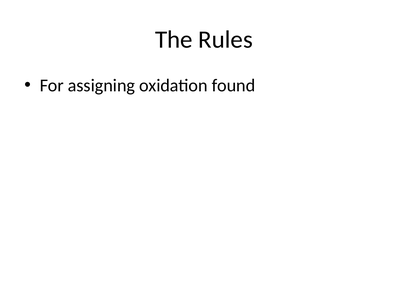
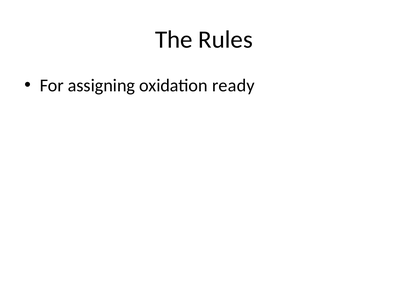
found: found -> ready (233, 86)
